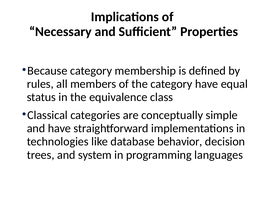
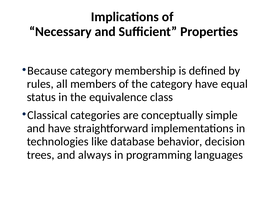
system: system -> always (95, 155)
